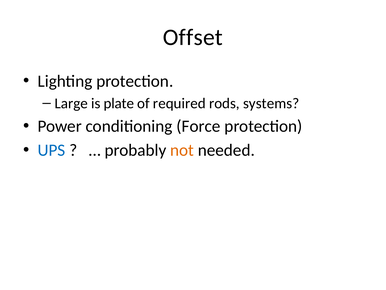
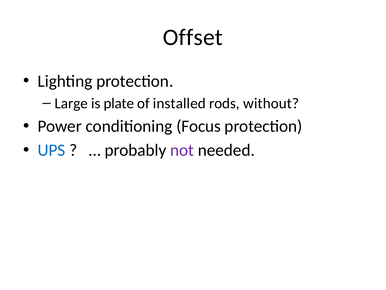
required: required -> installed (179, 103)
systems: systems -> without (271, 103)
Force: Force -> Focus (199, 126)
not colour: orange -> purple (182, 150)
